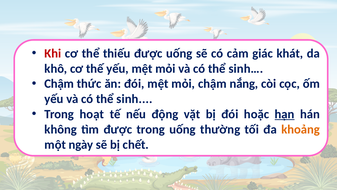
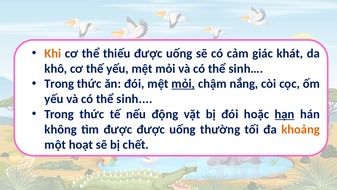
Khi colour: red -> orange (53, 53)
Chậm: Chậm -> Trong (59, 84)
mỏi underline: none -> present (183, 84)
hoạt: hoạt -> thức (92, 114)
được trong: trong -> được (151, 129)
ngày: ngày -> hoạt (81, 144)
